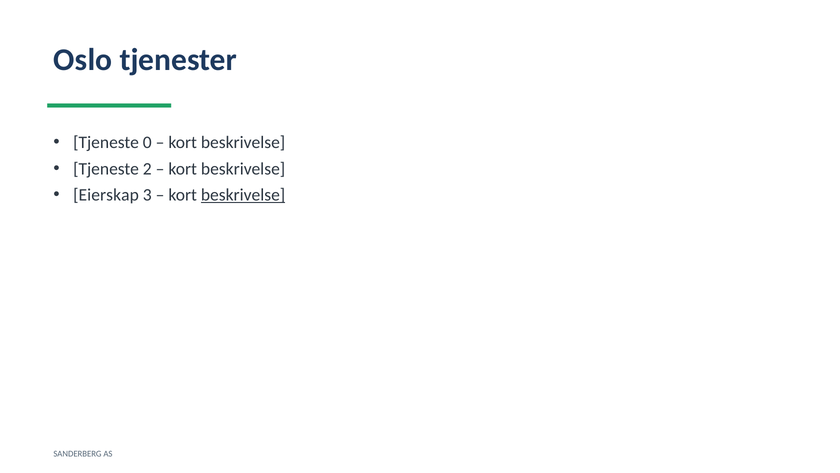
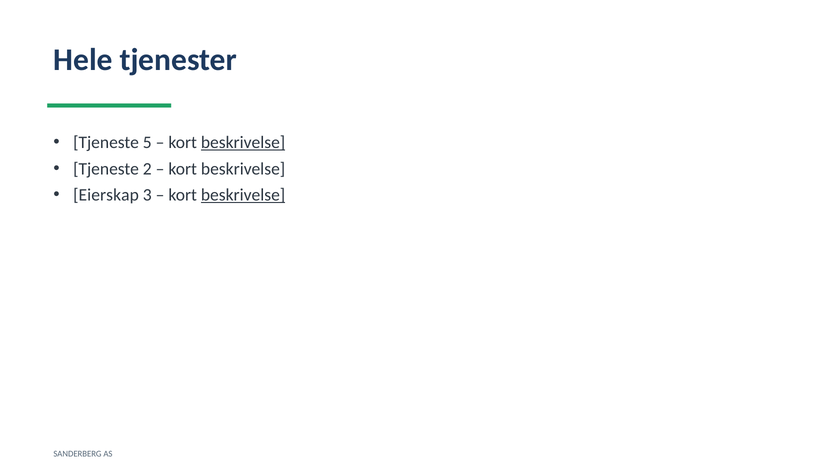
Oslo: Oslo -> Hele (83, 60)
0: 0 -> 5 (147, 142)
beskrivelse underline: none -> present (243, 142)
